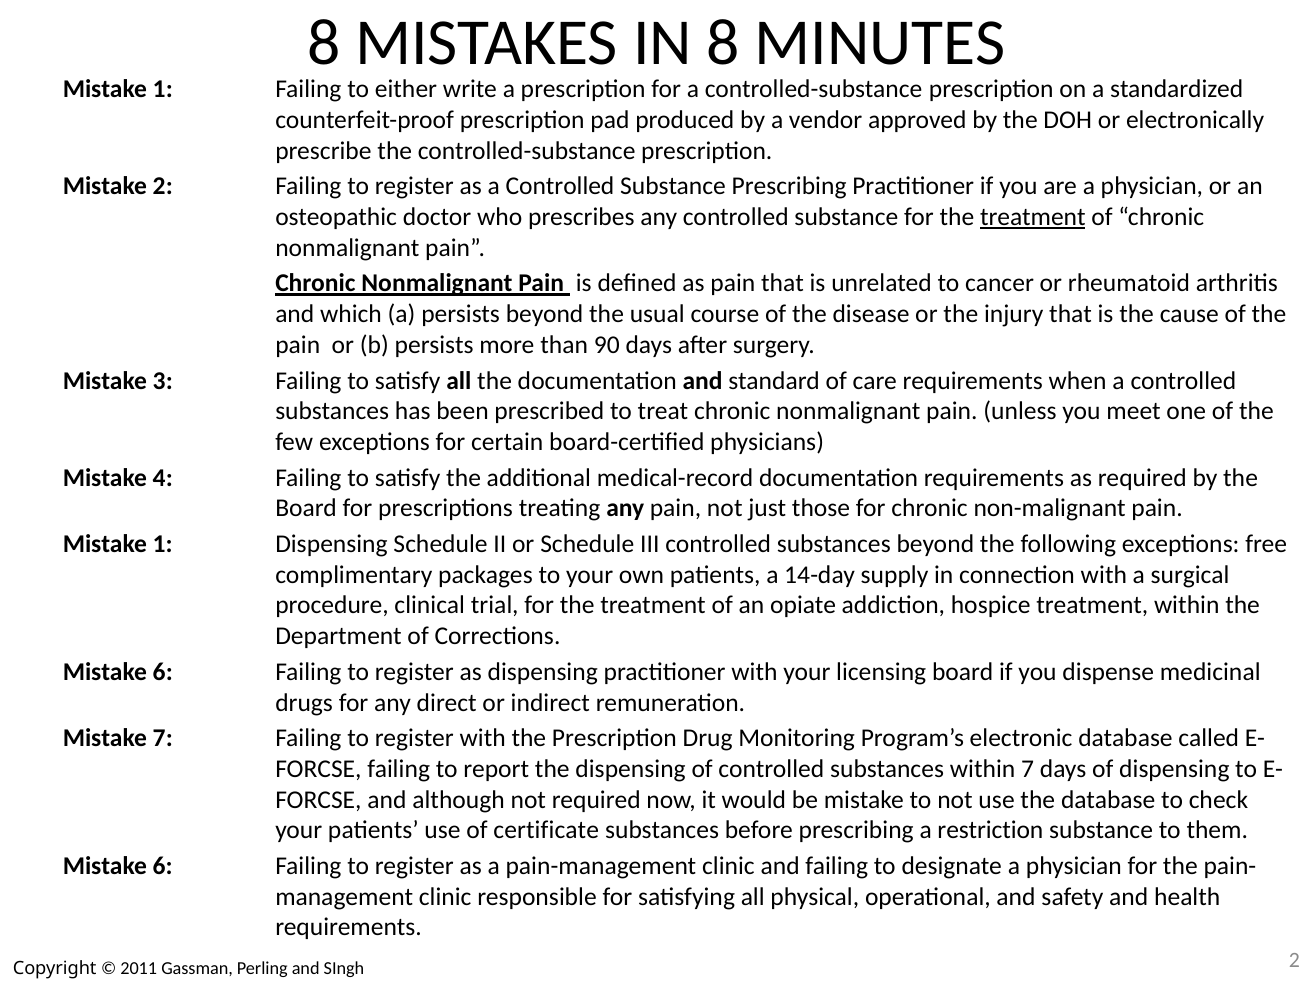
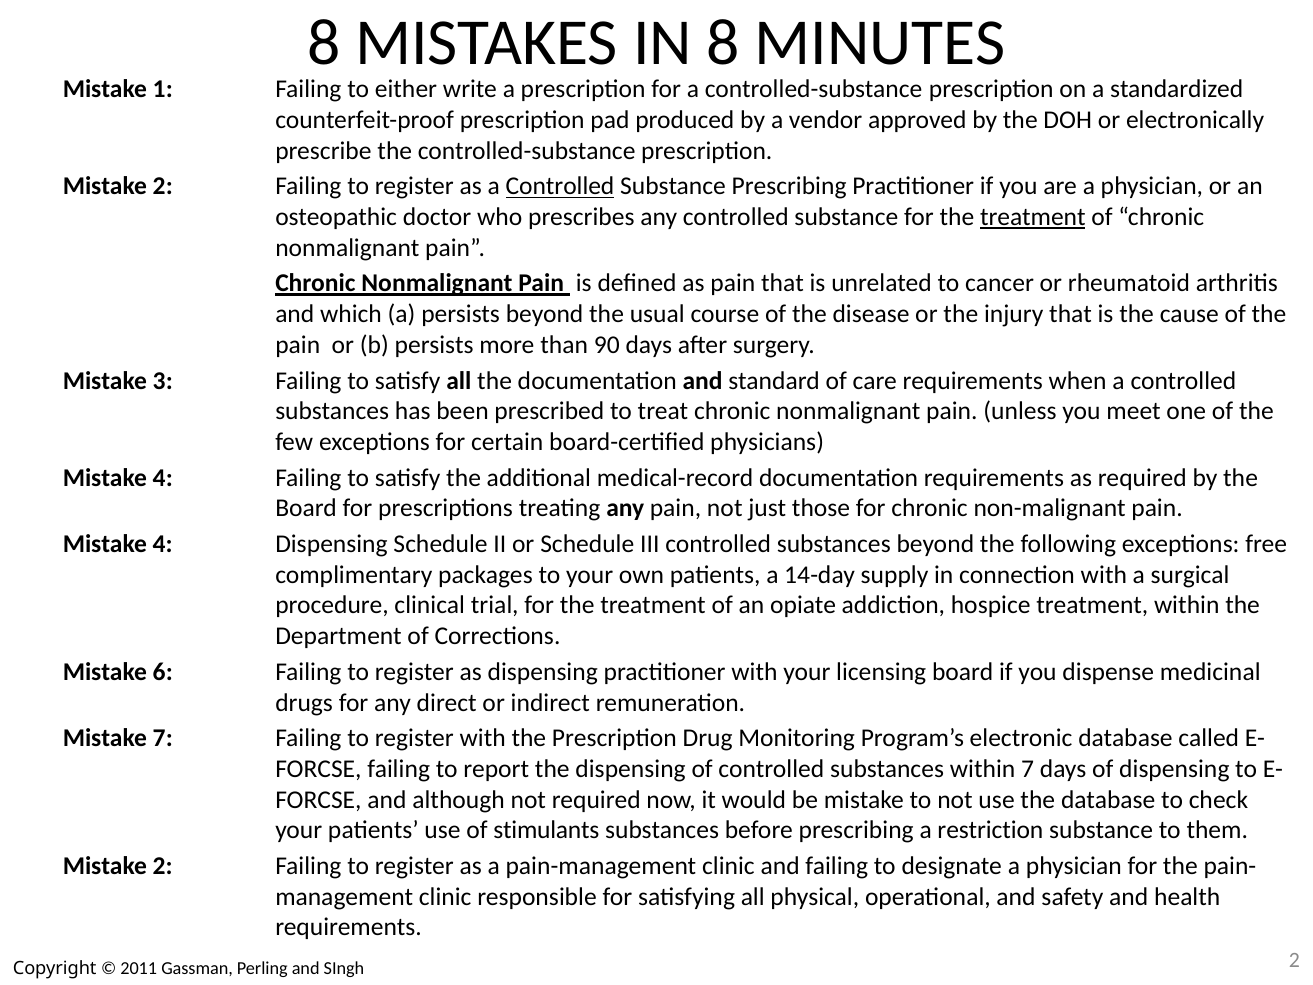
Controlled underline: none -> present (560, 186)
1: 1 -> 4 (163, 544)
certificate: certificate -> stimulants (546, 830)
6: 6 -> 2 (163, 866)
